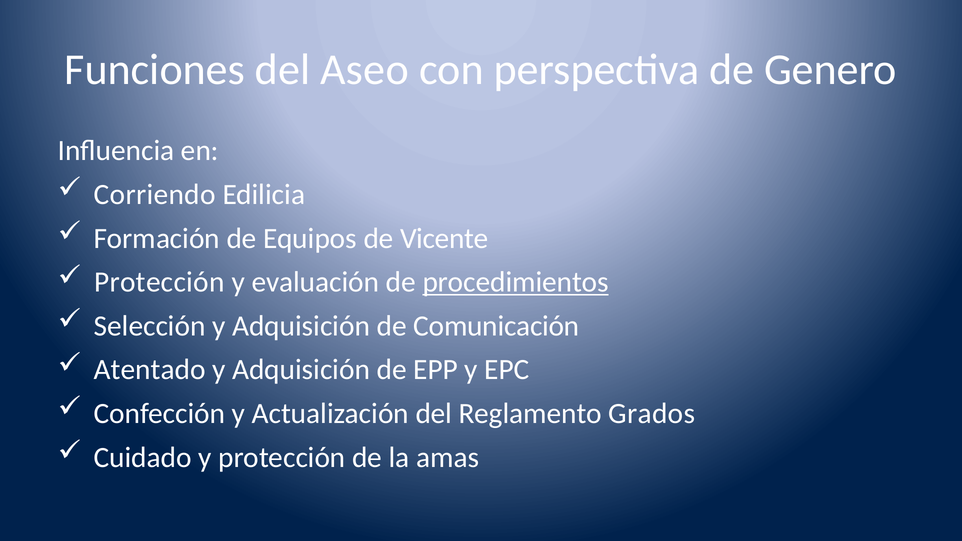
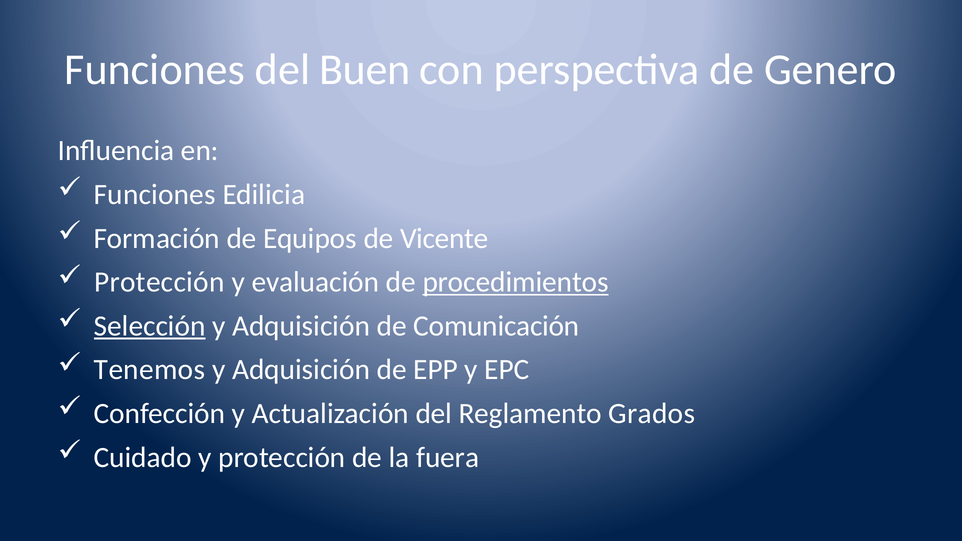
Aseo: Aseo -> Buen (365, 70)
Corriendo: Corriendo -> Funciones (155, 195)
Selección underline: none -> present (150, 326)
Atentado: Atentado -> Tenemos (150, 370)
amas: amas -> fuera (448, 458)
